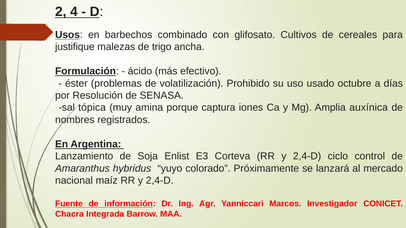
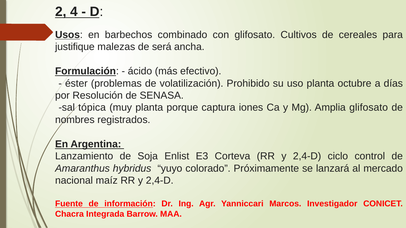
trigo: trigo -> será (162, 47)
uso usado: usado -> planta (320, 83)
muy amina: amina -> planta (149, 108)
Amplia auxínica: auxínica -> glifosato (369, 108)
